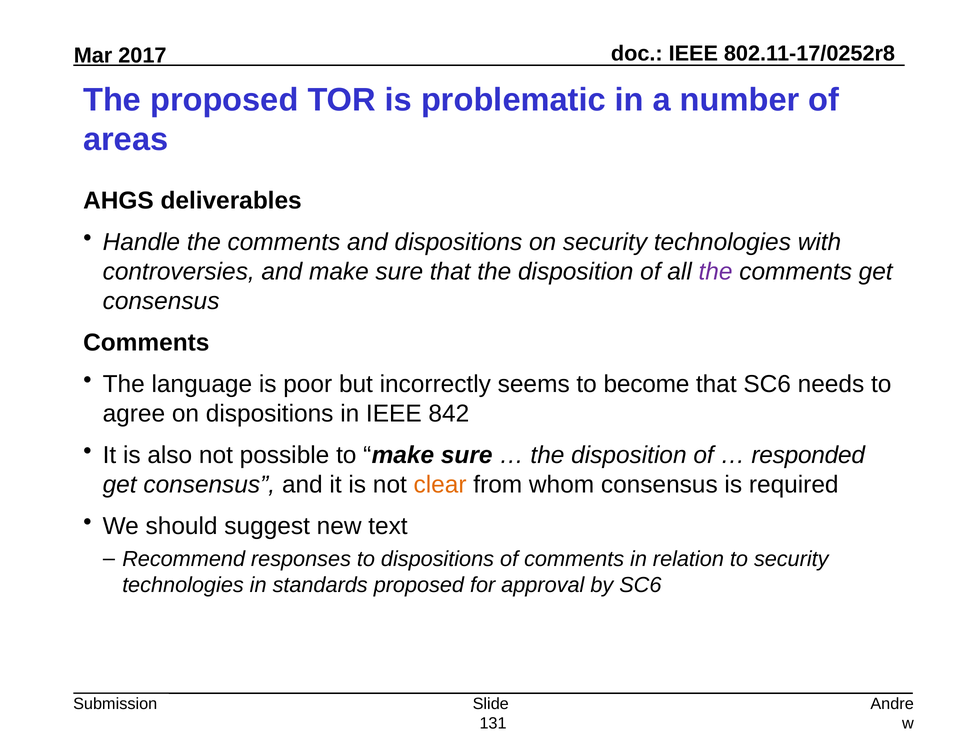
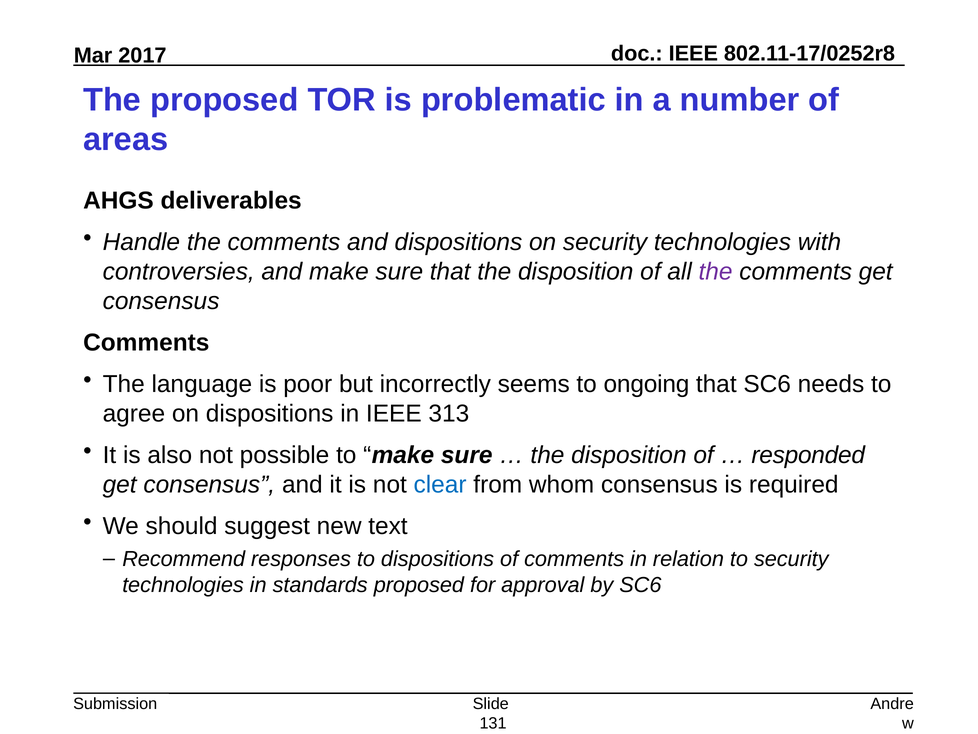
become: become -> ongoing (646, 384)
842: 842 -> 313 (449, 413)
clear colour: orange -> blue (440, 484)
